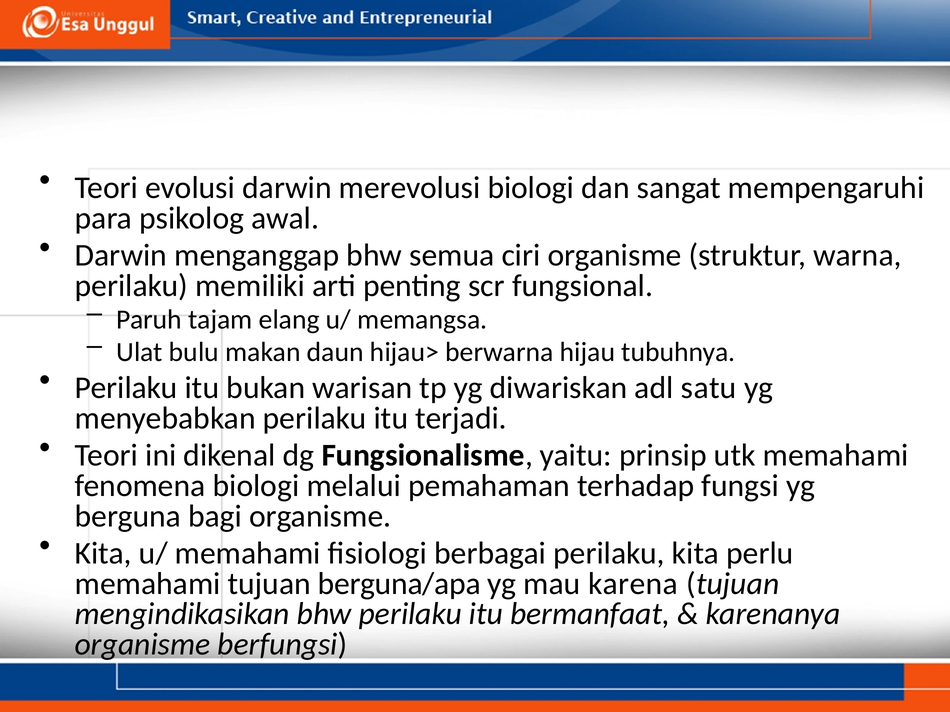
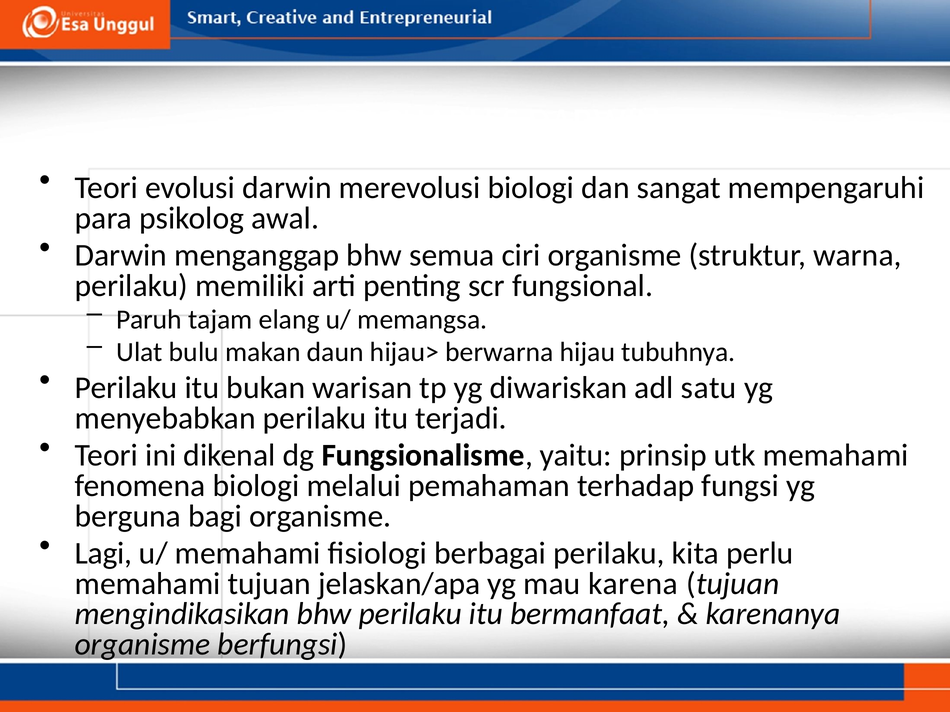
Kita: Kita -> Lagi (103, 554)
berguna/apa: berguna/apa -> jelaskan/apa (399, 584)
